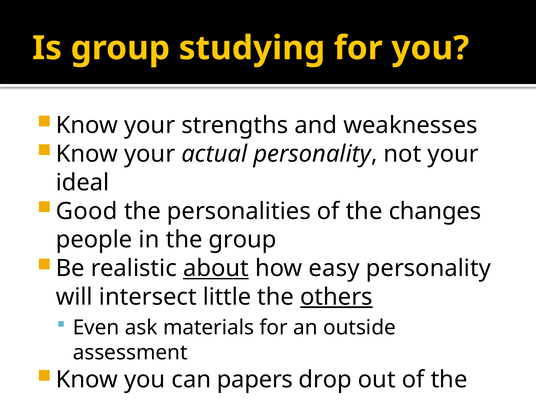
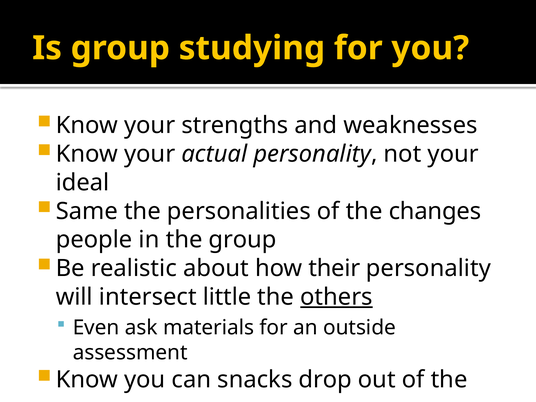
Good: Good -> Same (87, 211)
about underline: present -> none (216, 268)
easy: easy -> their (334, 268)
papers: papers -> snacks (255, 380)
